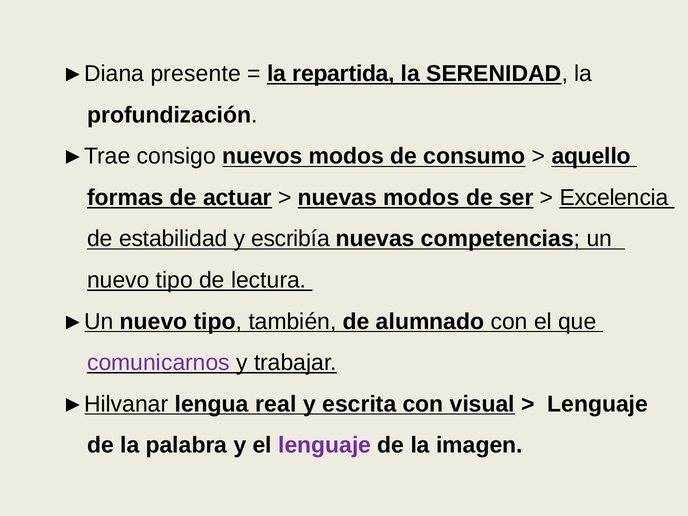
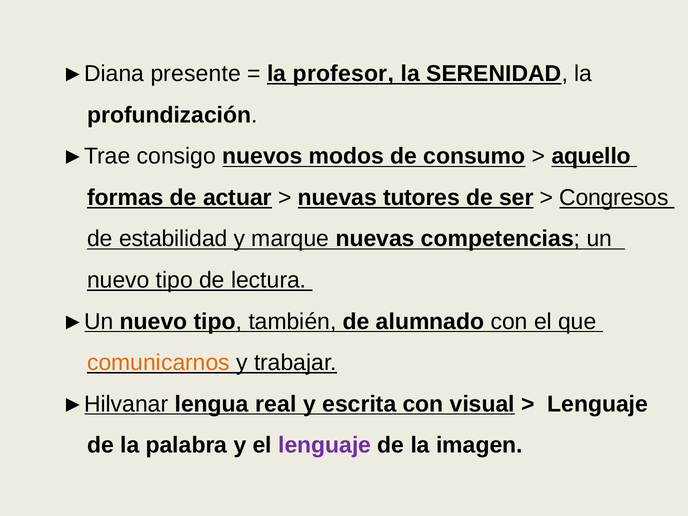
repartida: repartida -> profesor (343, 74)
nuevas modos: modos -> tutores (422, 198)
Excelencia: Excelencia -> Congresos (614, 198)
escribía: escribía -> marque (290, 239)
comunicarnos colour: purple -> orange (159, 363)
